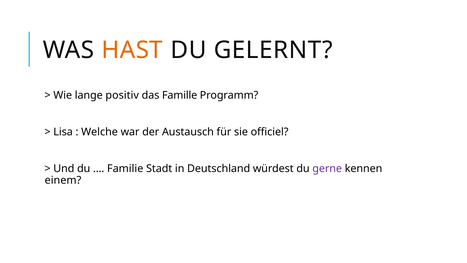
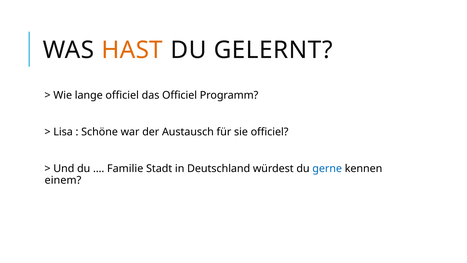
lange positiv: positiv -> officiel (122, 95)
das Famille: Famille -> Officiel (180, 95)
Welche: Welche -> Schöne (100, 132)
gerne colour: purple -> blue (327, 168)
